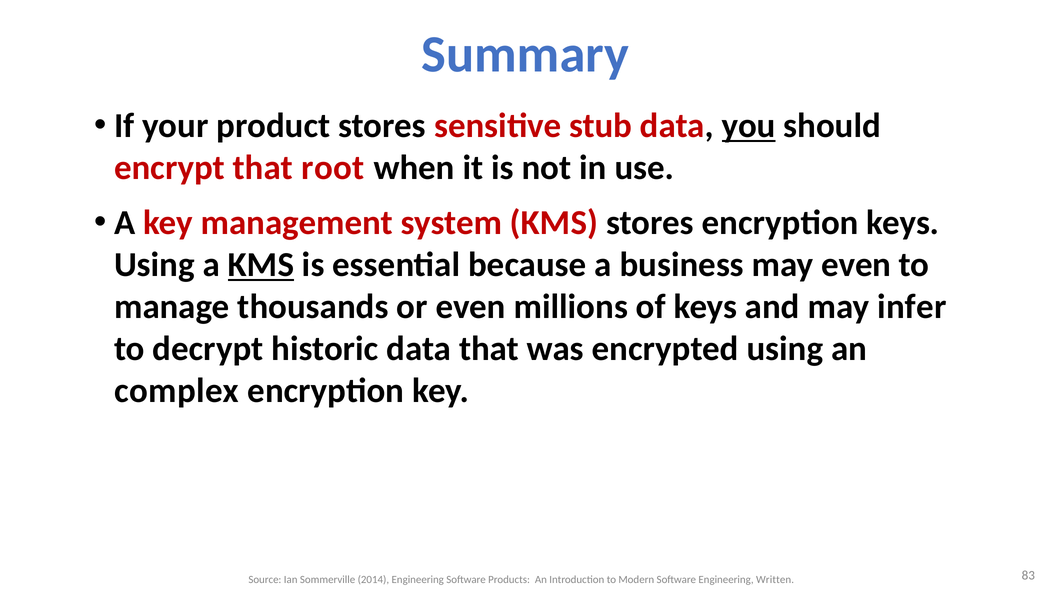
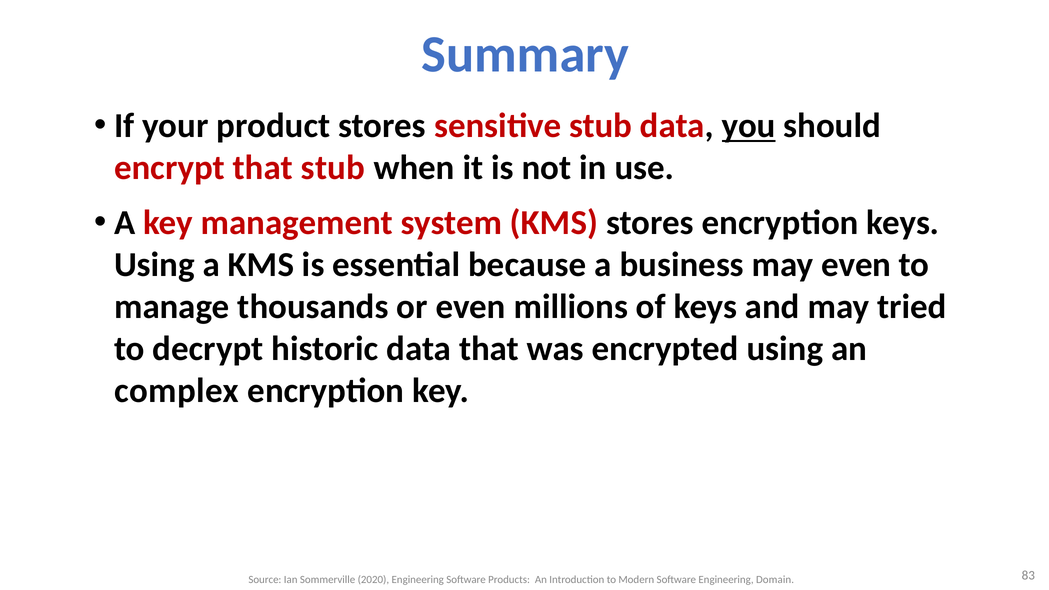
that root: root -> stub (333, 168)
KMS underline: present -> none (261, 265)
infer: infer -> tried (912, 307)
2014: 2014 -> 2020 (373, 580)
Written: Written -> Domain (775, 580)
